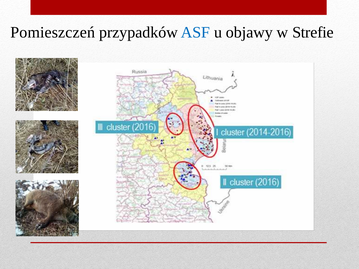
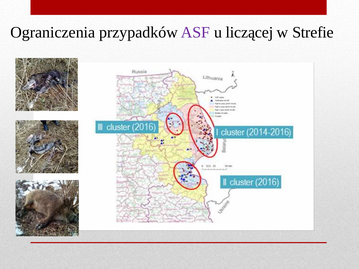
Pomieszczeń: Pomieszczeń -> Ograniczenia (53, 32)
ASF colour: blue -> purple (195, 32)
objawy: objawy -> liczącej (249, 32)
